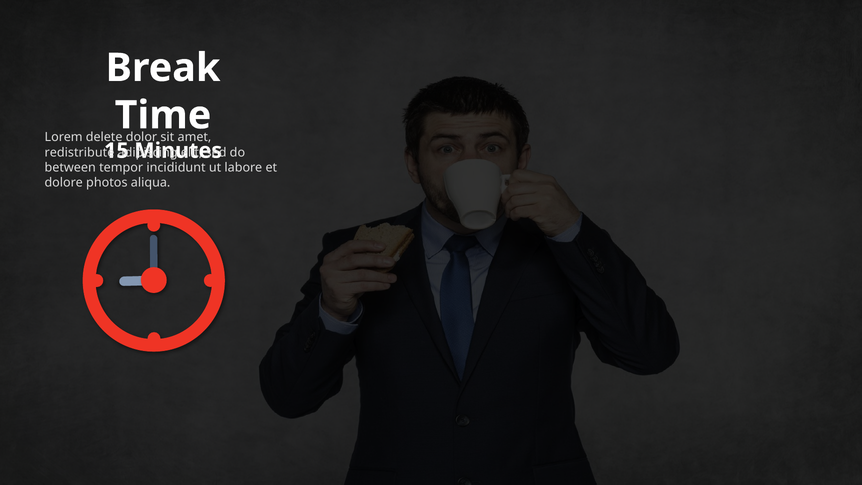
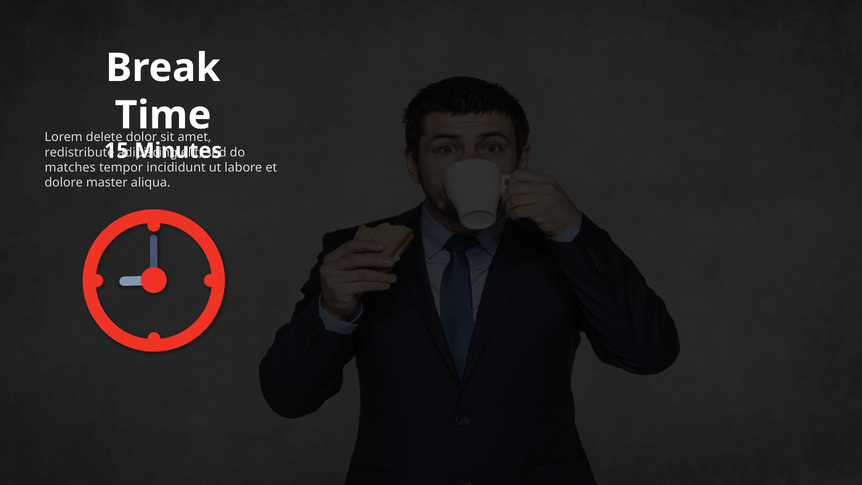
between: between -> matches (70, 167)
photos: photos -> master (107, 183)
